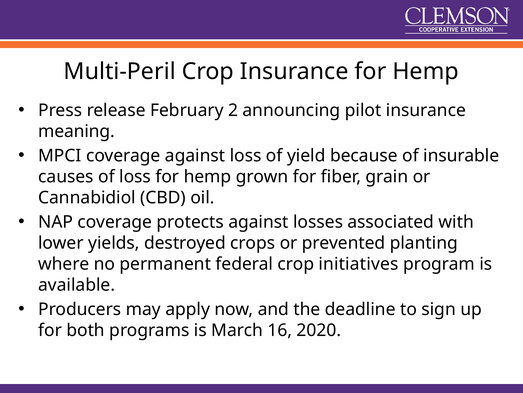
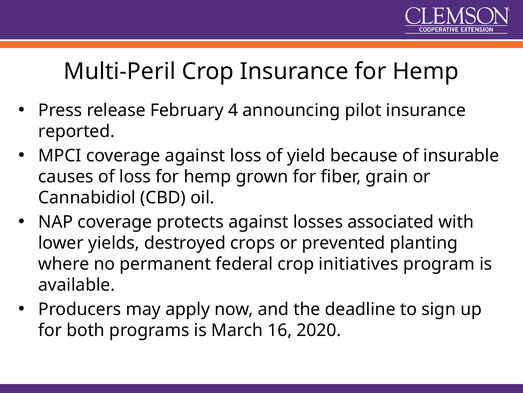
2: 2 -> 4 (233, 110)
meaning: meaning -> reported (76, 131)
